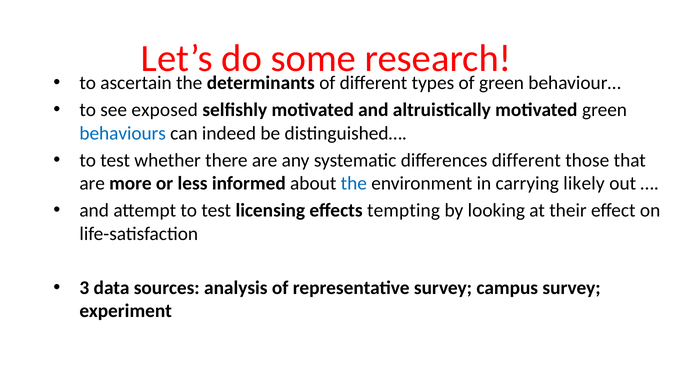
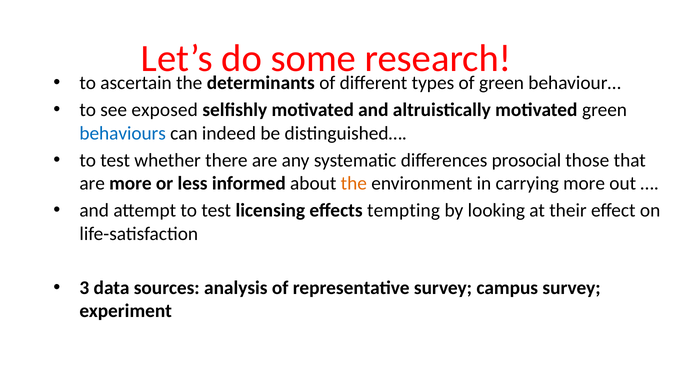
differences different: different -> prosocial (526, 160)
the colour: blue -> orange (354, 183)
carrying likely: likely -> more (584, 183)
